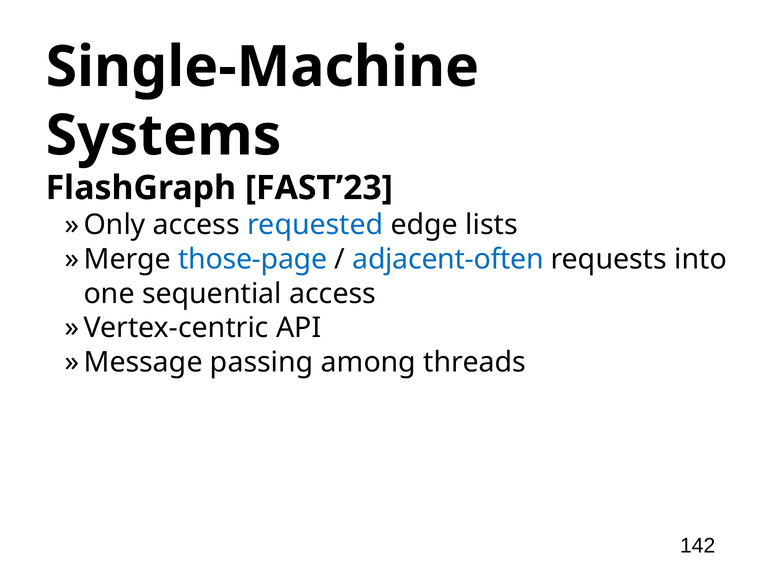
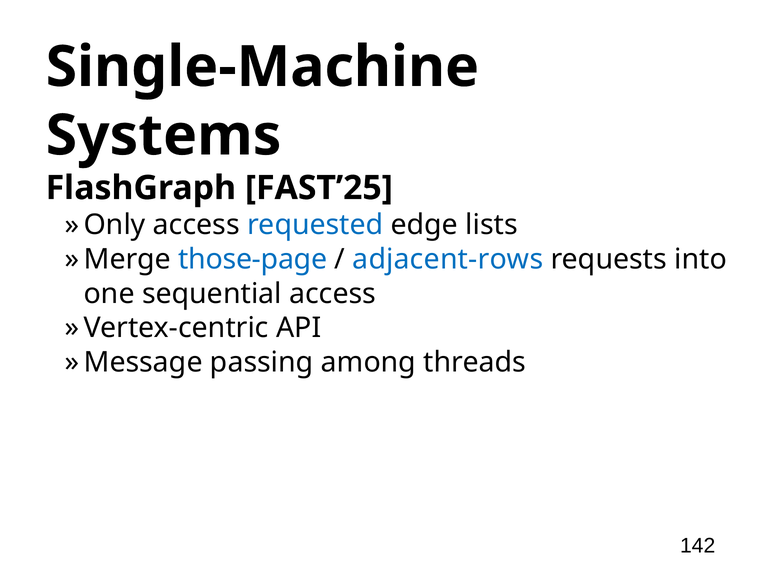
FAST’23: FAST’23 -> FAST’25 (319, 188)
adjacent-often: adjacent-often -> adjacent-rows (448, 259)
